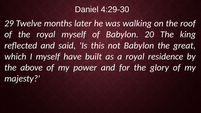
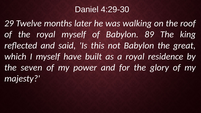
20: 20 -> 89 (149, 34)
above: above -> seven (31, 68)
